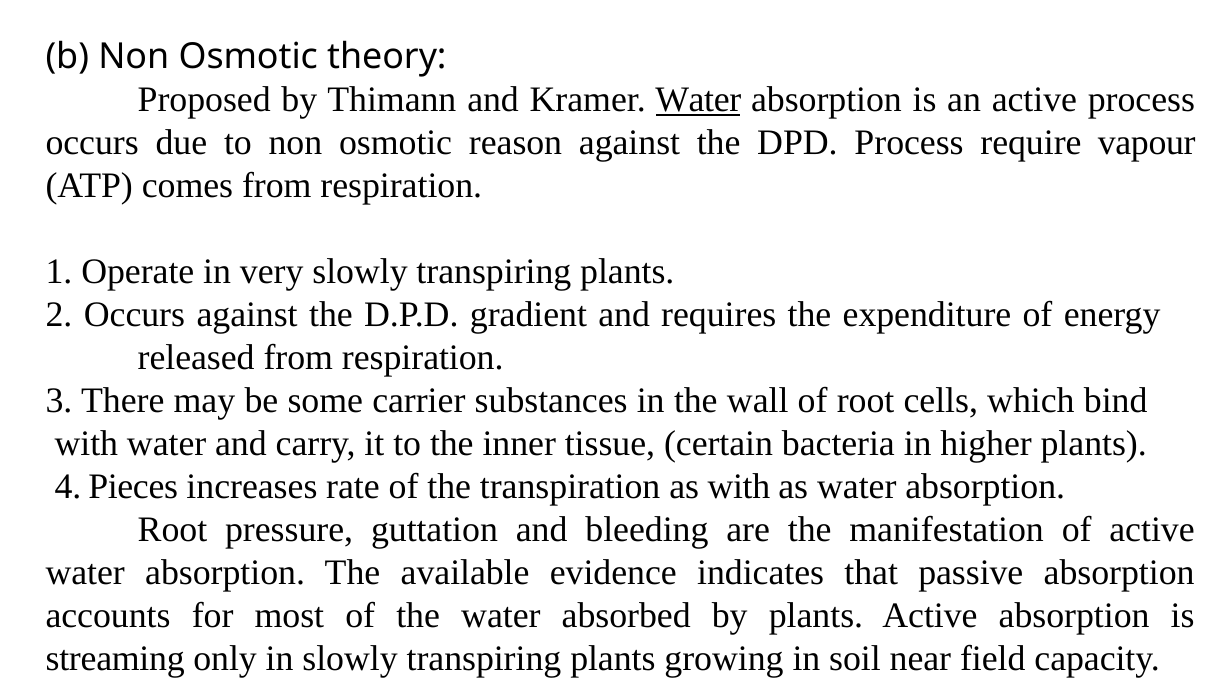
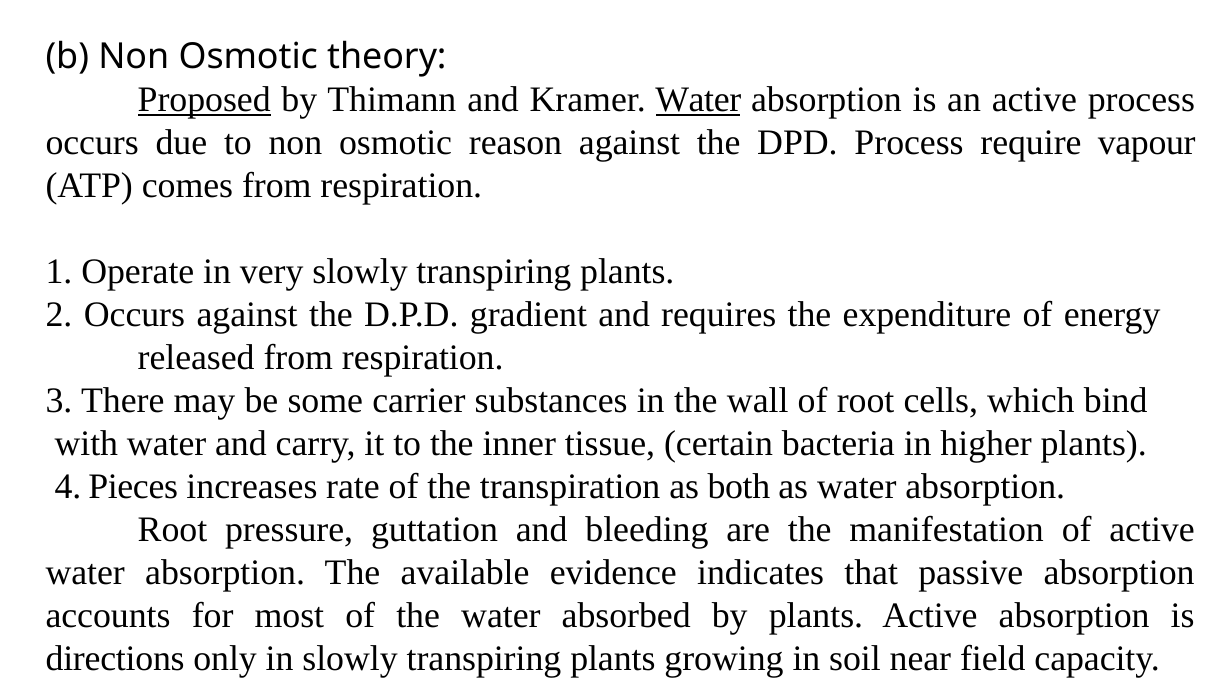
Proposed underline: none -> present (204, 100)
as with: with -> both (739, 487)
streaming: streaming -> directions (115, 659)
